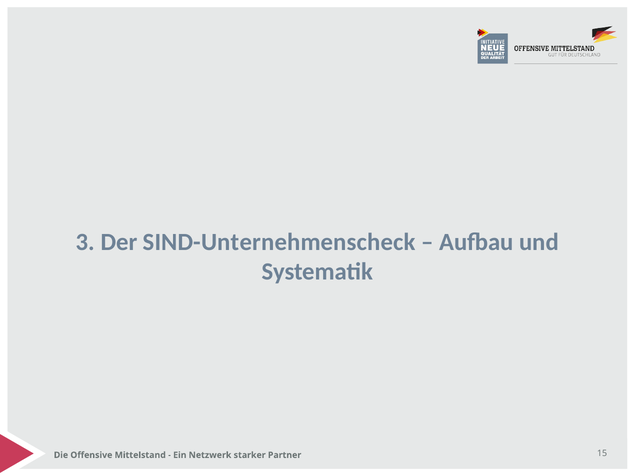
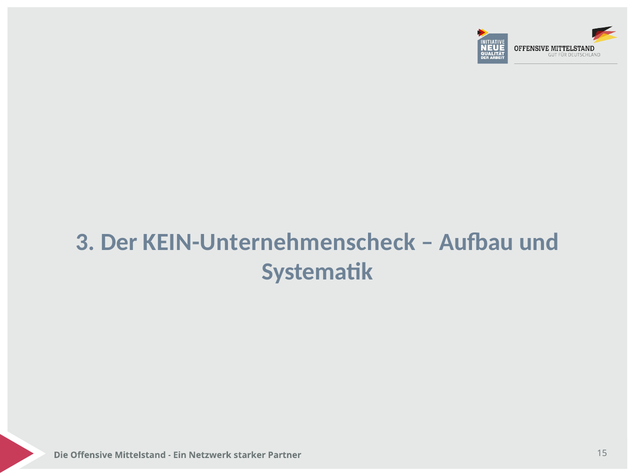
SIND-Unternehmenscheck: SIND-Unternehmenscheck -> KEIN-Unternehmenscheck (279, 242)
